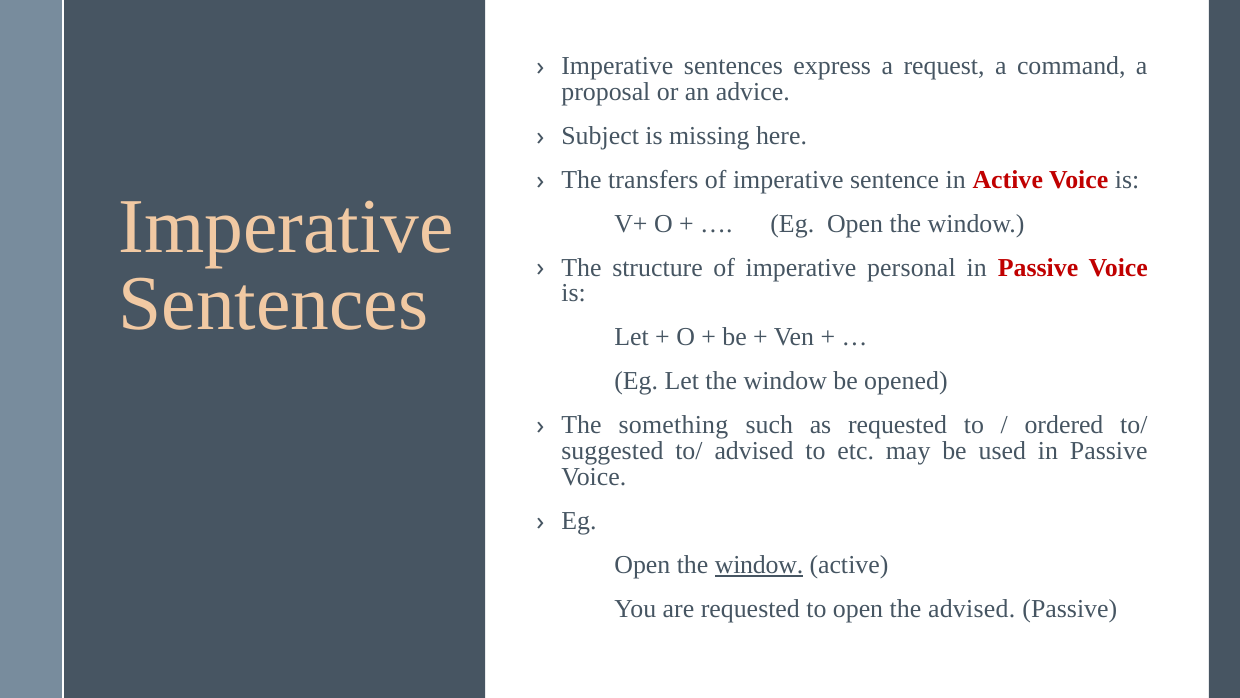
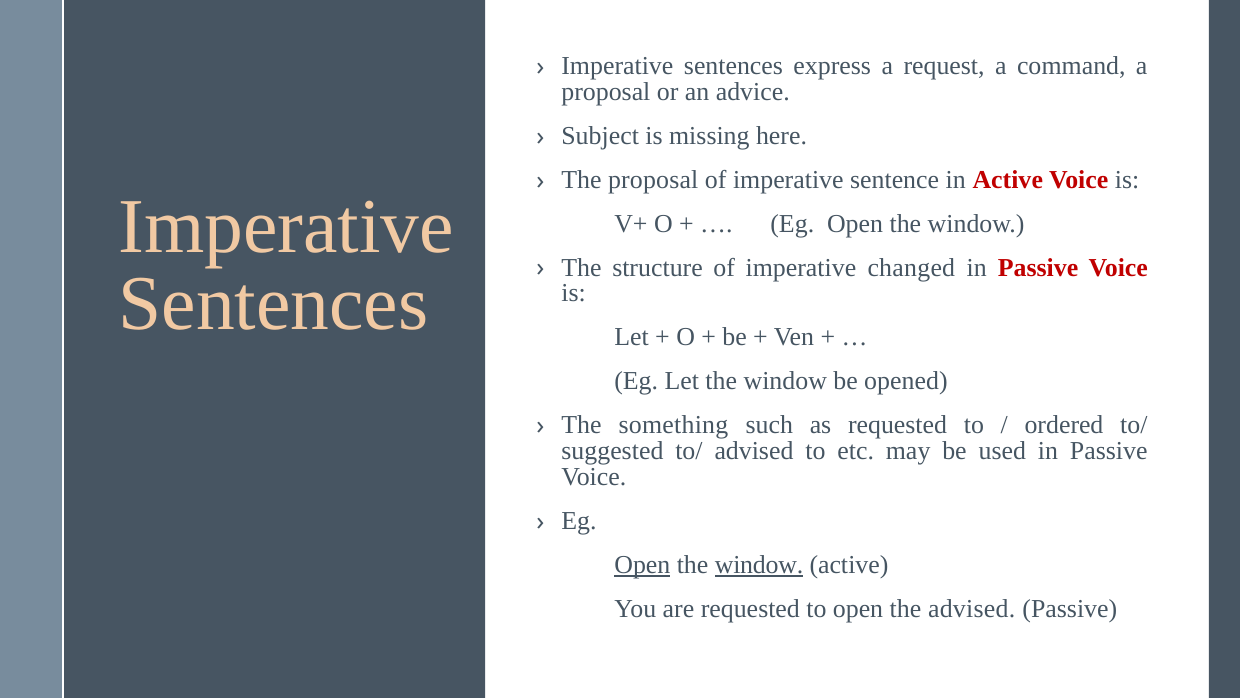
The transfers: transfers -> proposal (653, 180)
personal: personal -> changed (911, 267)
Open underline: none -> present (642, 564)
